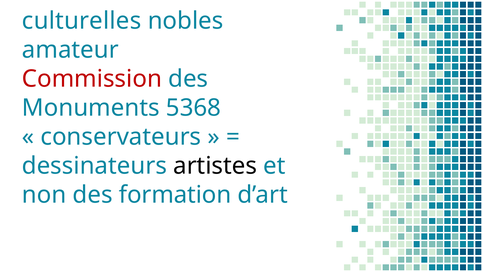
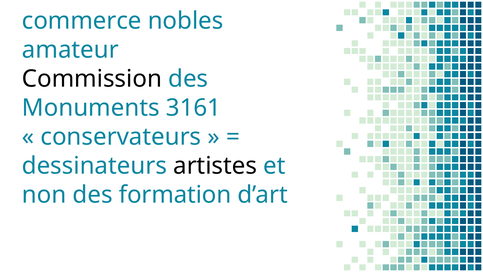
culturelles: culturelles -> commerce (82, 21)
Commission colour: red -> black (92, 79)
5368: 5368 -> 3161 (194, 108)
